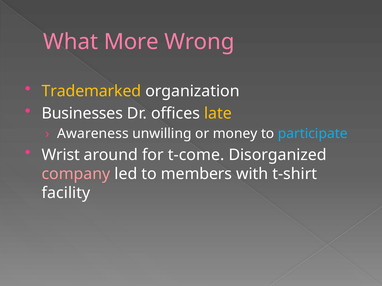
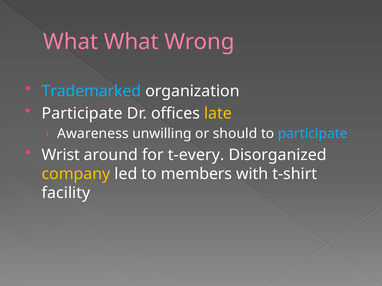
What More: More -> What (131, 42)
Trademarked colour: yellow -> light blue (91, 91)
Businesses: Businesses -> Participate (82, 113)
money: money -> should (235, 134)
t-come: t-come -> t-every (196, 155)
company colour: pink -> yellow (76, 174)
